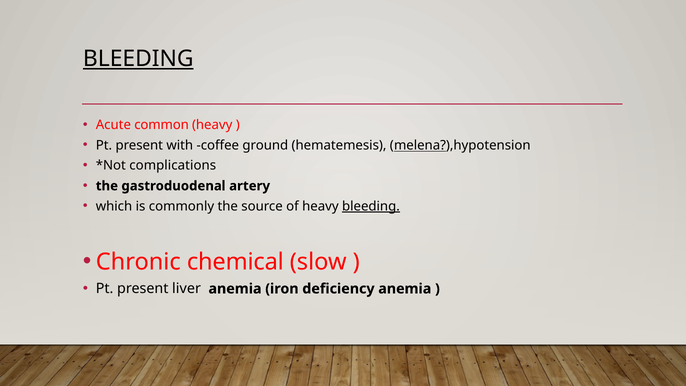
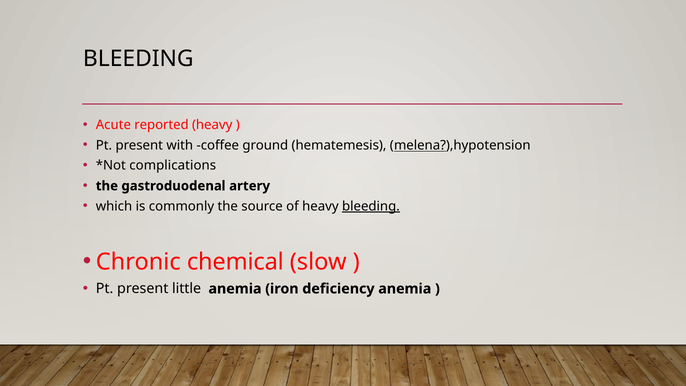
BLEEDING underline: present -> none (138, 59)
common: common -> reported (162, 125)
liver: liver -> little (187, 289)
